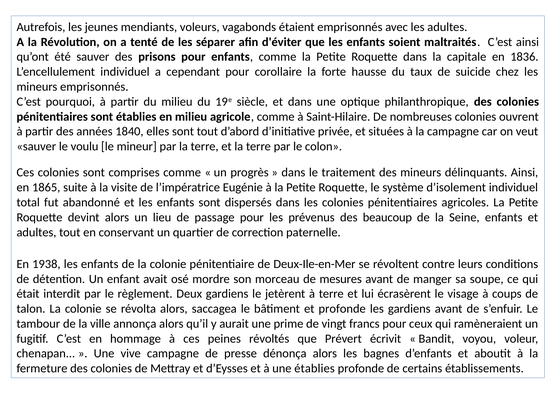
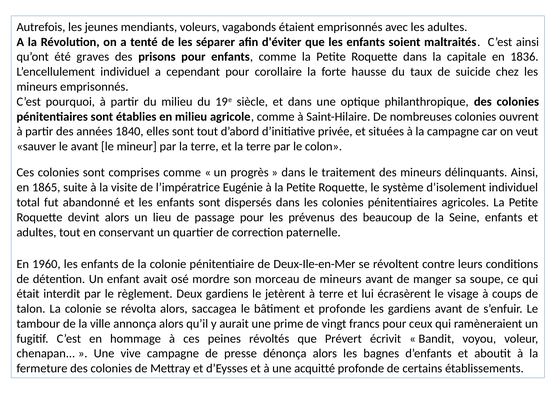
été sauver: sauver -> graves (93, 57)
le voulu: voulu -> avant (85, 146)
1938: 1938 -> 1960 (46, 264)
de mesures: mesures -> mineurs (341, 279)
une établies: établies -> acquitté (315, 368)
